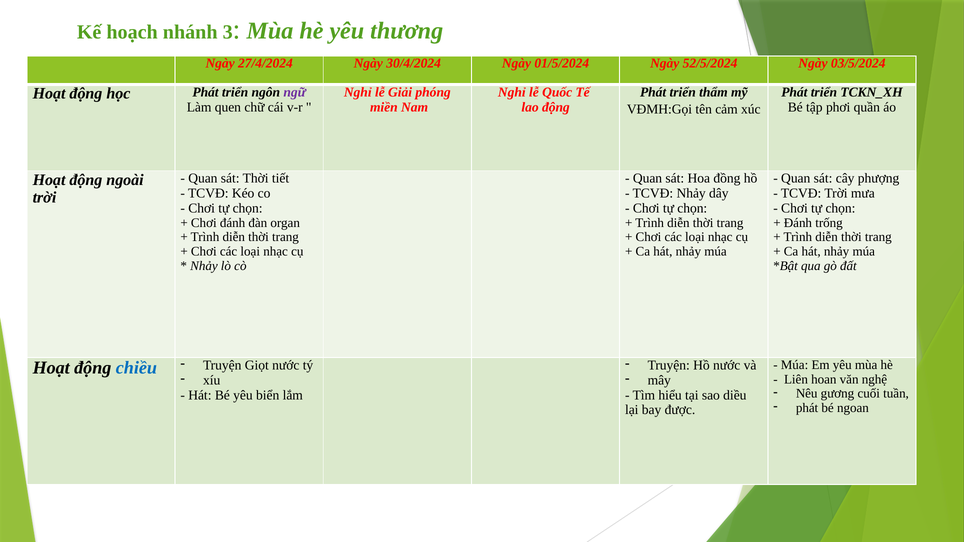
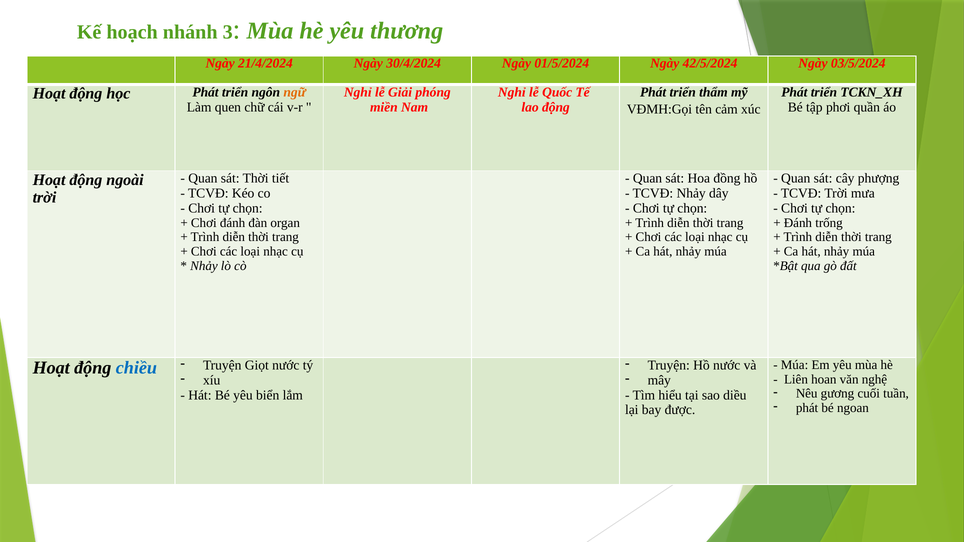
27/4/2024: 27/4/2024 -> 21/4/2024 (265, 64)
52/5/2024: 52/5/2024 -> 42/5/2024 (710, 64)
ngữ colour: purple -> orange (295, 92)
